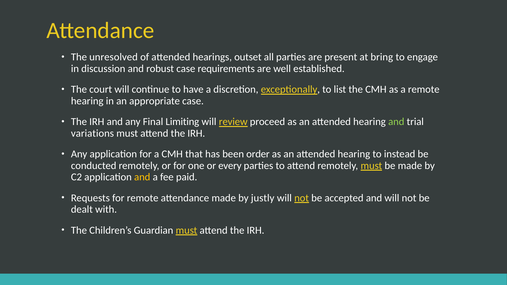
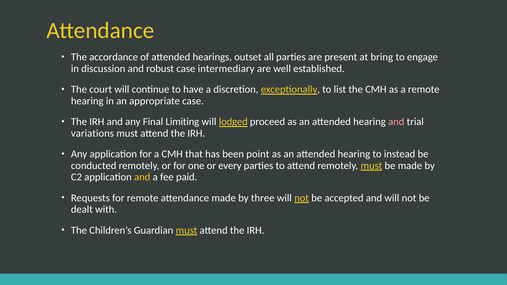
unresolved: unresolved -> accordance (114, 57)
requirements: requirements -> intermediary (226, 69)
review: review -> lodged (233, 122)
and colour: light green -> pink (396, 122)
order: order -> point (258, 154)
justly: justly -> three (263, 198)
